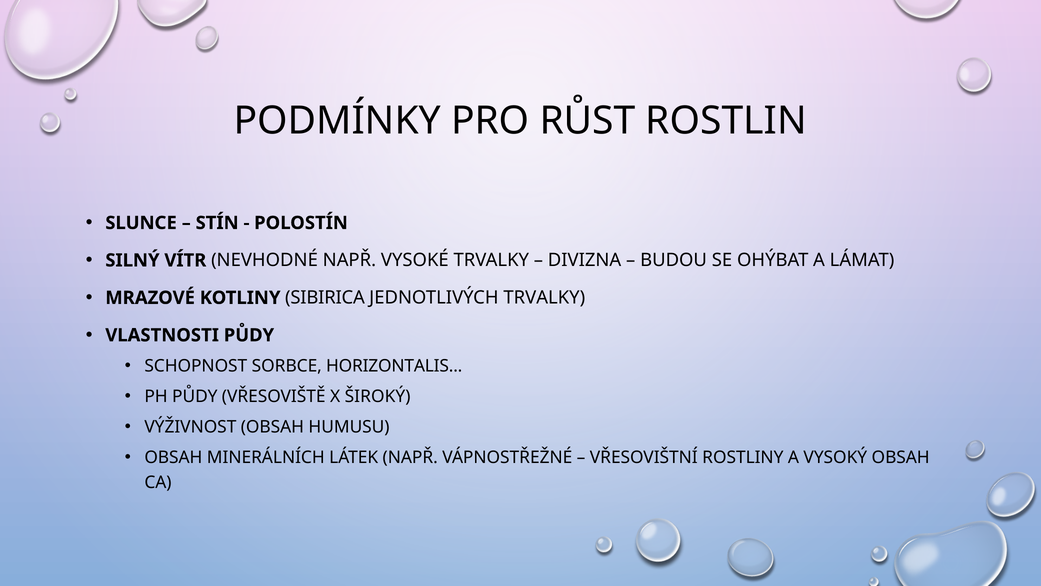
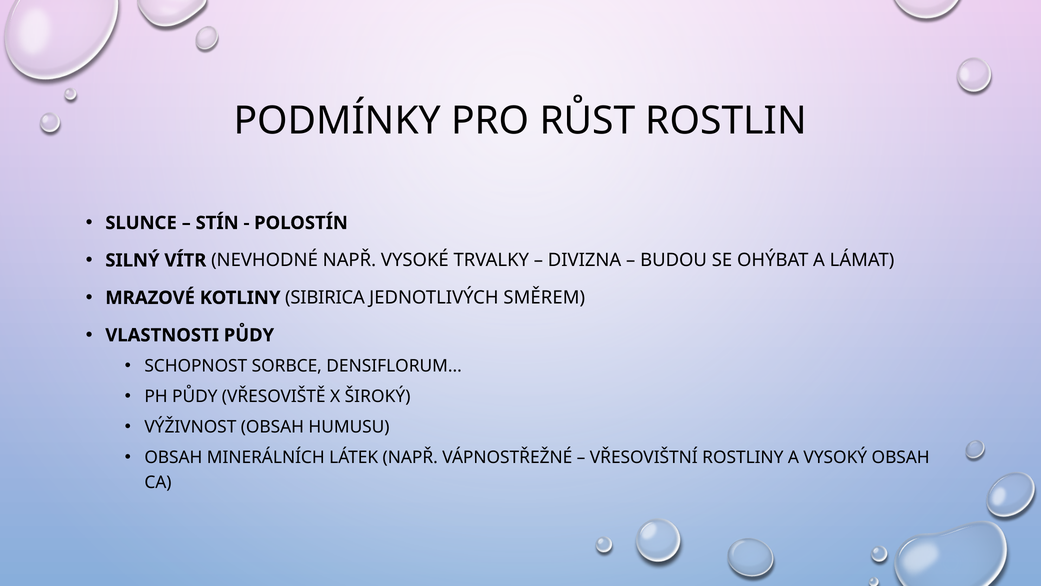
JEDNOTLIVÝCH TRVALKY: TRVALKY -> SMĚREM (544, 298)
HORIZONTALIS: HORIZONTALIS -> DENSIFLORUM (394, 366)
